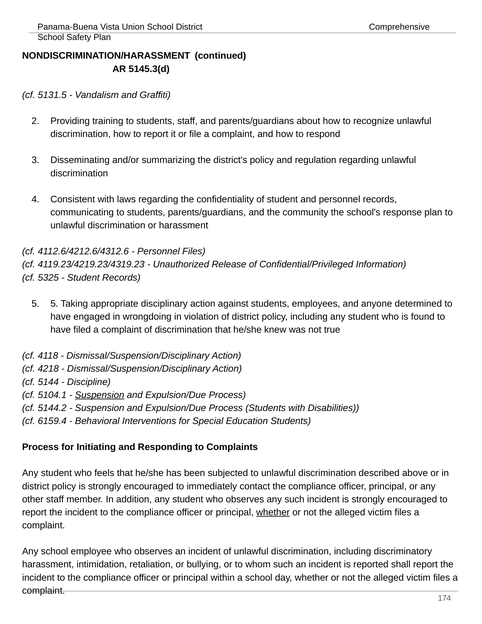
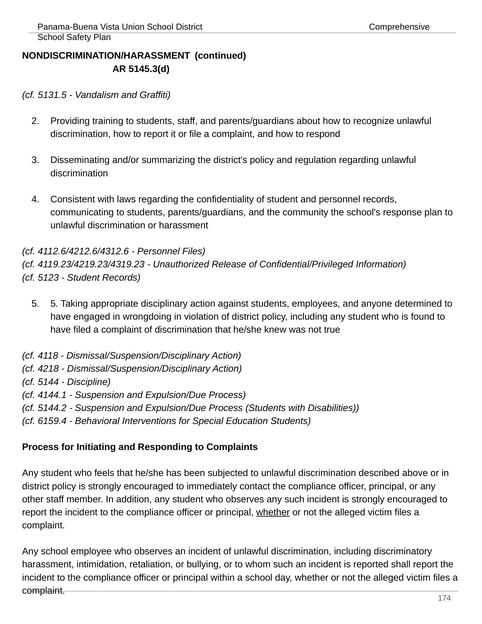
5325: 5325 -> 5123 (48, 277)
5104.1: 5104.1 -> 4144.1 (52, 395)
Suspension underline: present -> none (100, 395)
